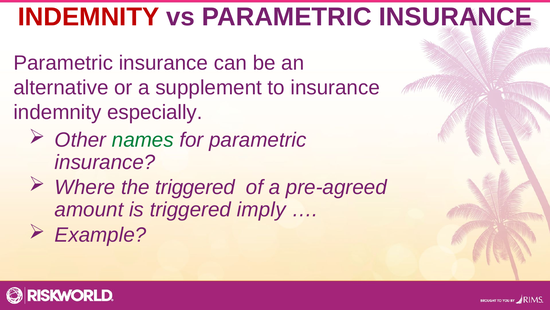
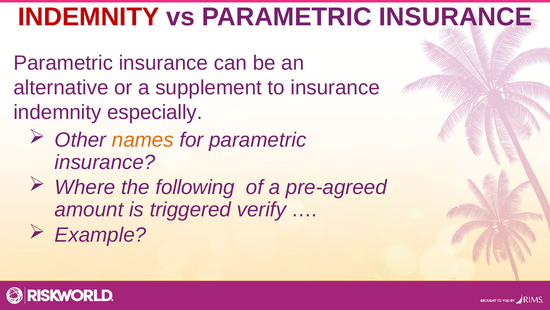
names colour: green -> orange (143, 140)
the triggered: triggered -> following (195, 187)
imply: imply -> verify (261, 209)
